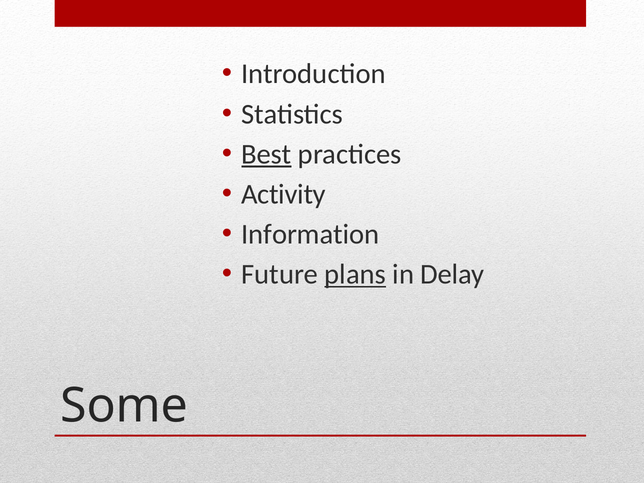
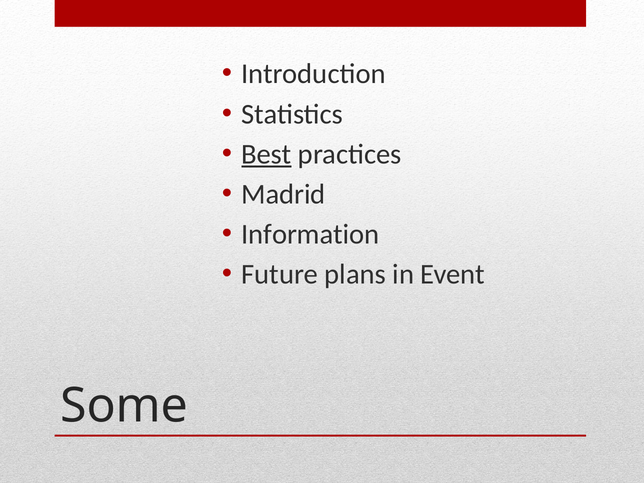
Activity: Activity -> Madrid (283, 194)
plans underline: present -> none (355, 275)
Delay: Delay -> Event (452, 275)
